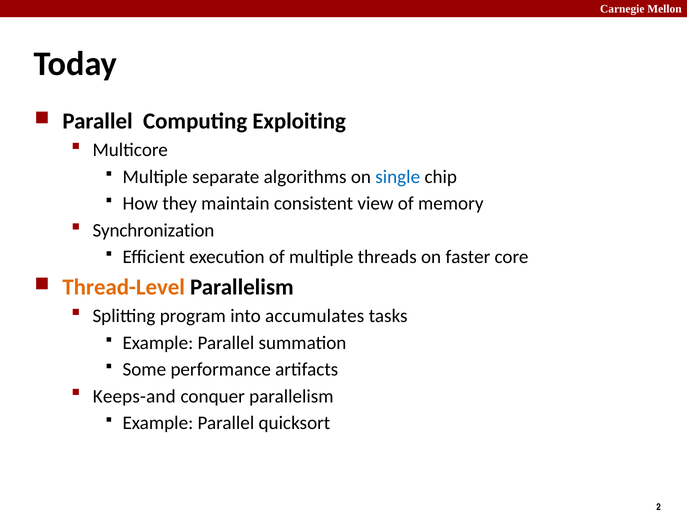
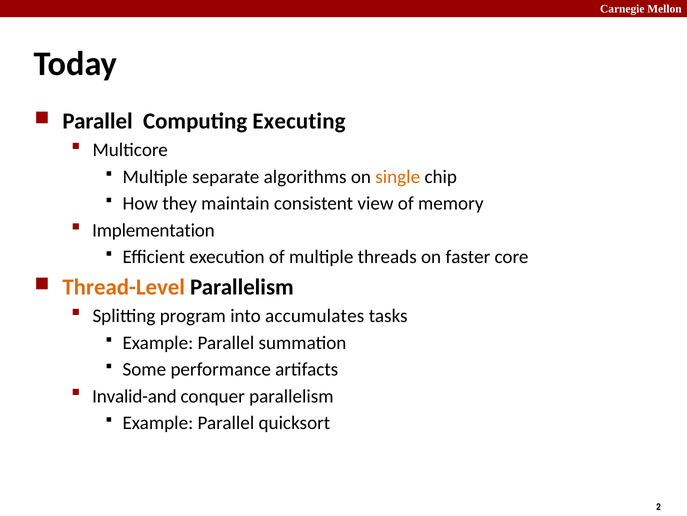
Exploiting: Exploiting -> Executing (299, 121)
single colour: blue -> orange (398, 177)
Synchronization: Synchronization -> Implementation (153, 230)
Keeps-and: Keeps-and -> Invalid-and (134, 396)
